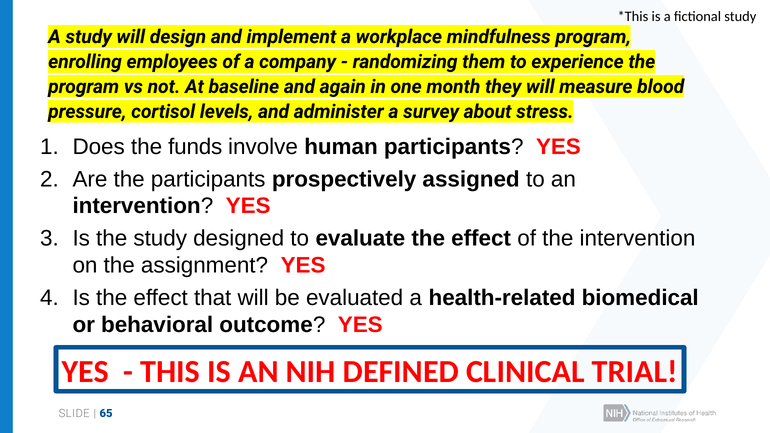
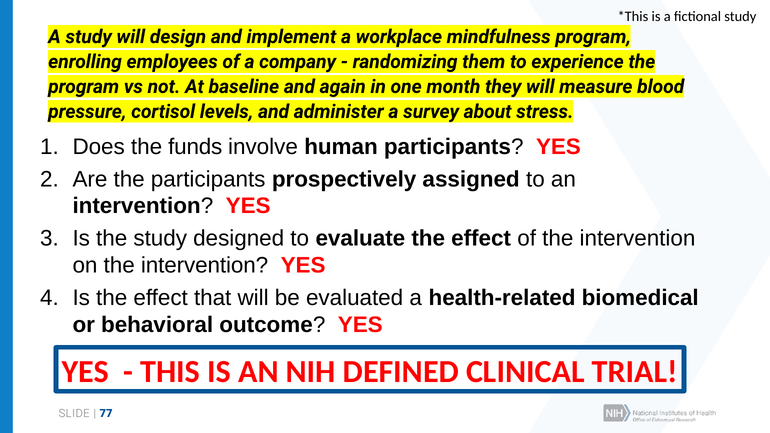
on the assignment: assignment -> intervention (205, 265)
65: 65 -> 77 (106, 414)
